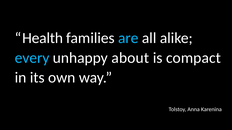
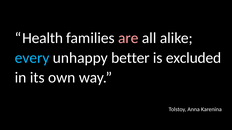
are colour: light blue -> pink (128, 38)
about: about -> better (130, 58)
compact: compact -> excluded (194, 58)
